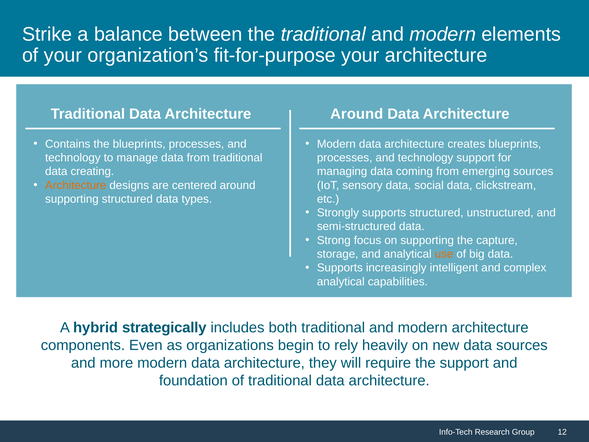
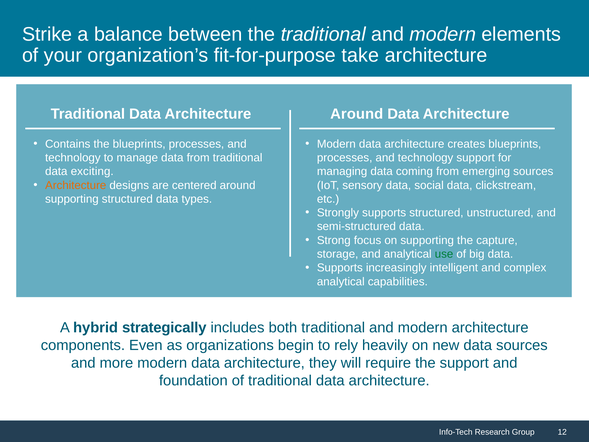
fit-for-purpose your: your -> take (360, 55)
creating: creating -> exciting (92, 171)
use colour: orange -> green (444, 254)
